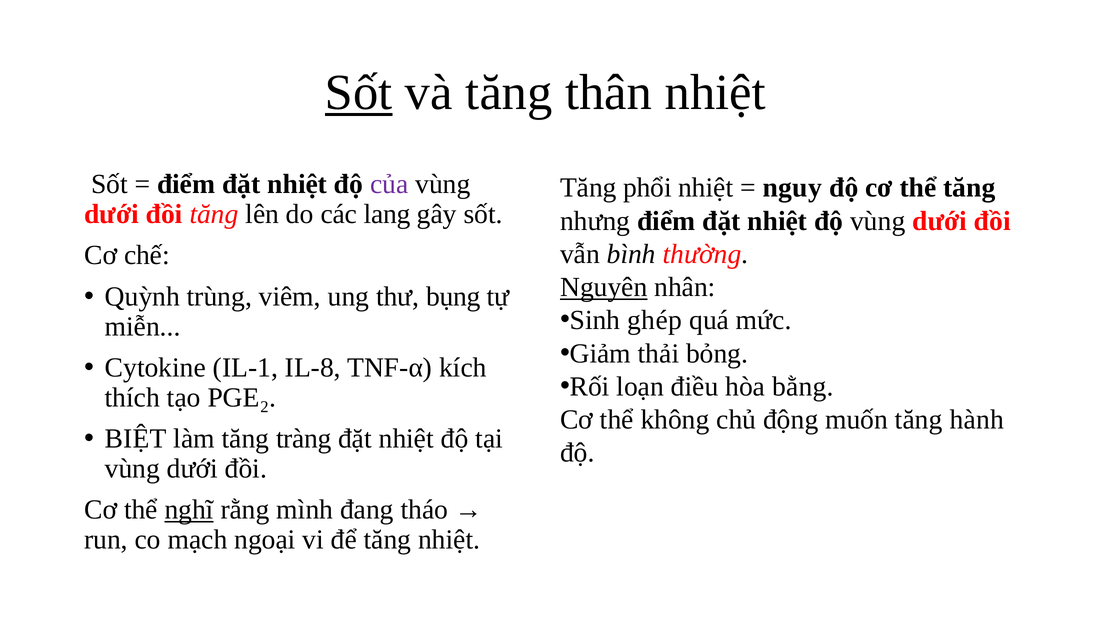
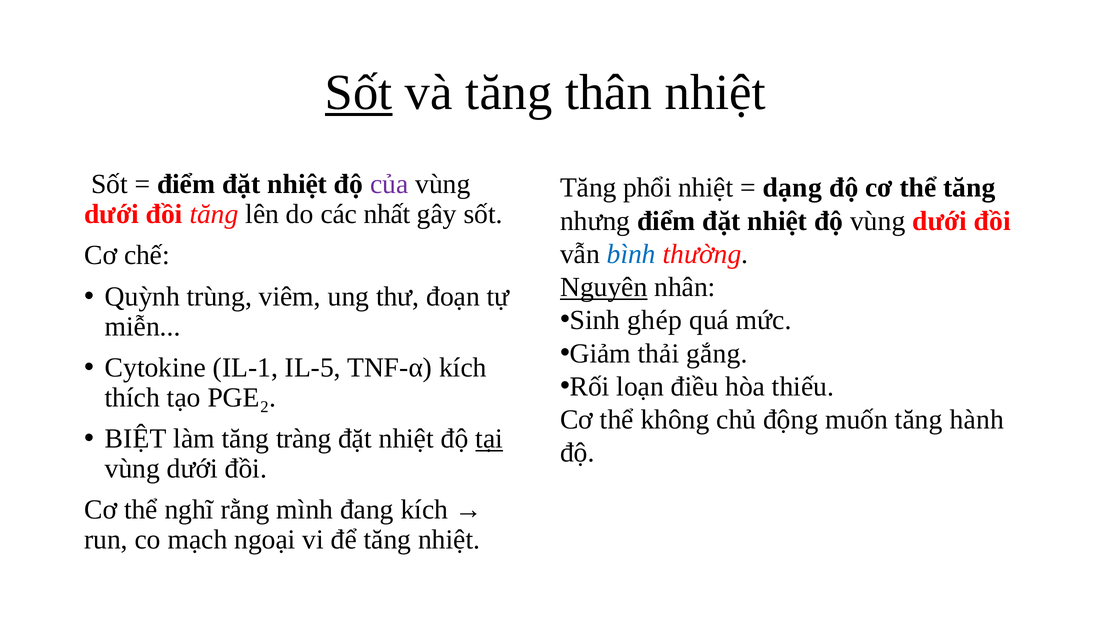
nguy: nguy -> dạng (792, 188)
lang: lang -> nhất (387, 214)
bình colour: black -> blue (631, 254)
bụng: bụng -> đoạn (453, 297)
bỏng: bỏng -> gắng (717, 353)
IL-8: IL-8 -> IL-5 (313, 368)
bằng: bằng -> thiếu (803, 387)
tại underline: none -> present (489, 439)
nghĩ underline: present -> none (189, 510)
đang tháo: tháo -> kích (424, 510)
